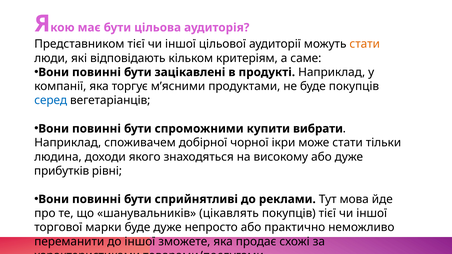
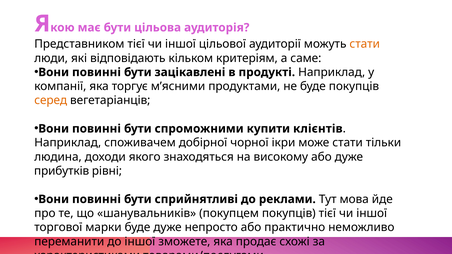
серед colour: blue -> orange (51, 101)
вибрати: вибрати -> клієнтів (318, 129)
цікавлять: цікавлять -> покупцем (229, 214)
